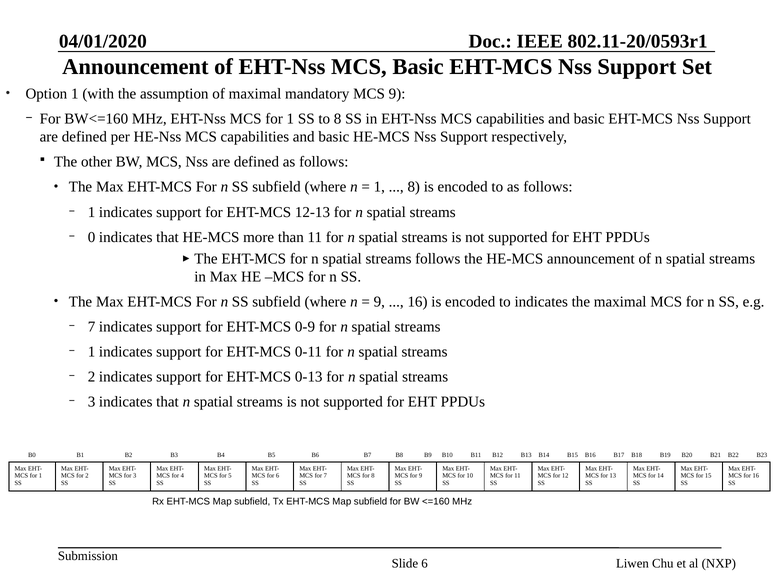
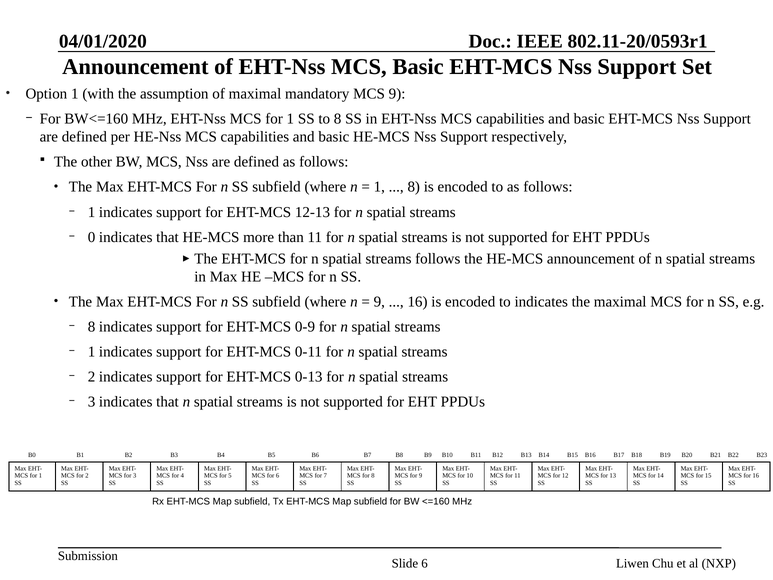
7: 7 -> 8 (92, 327)
